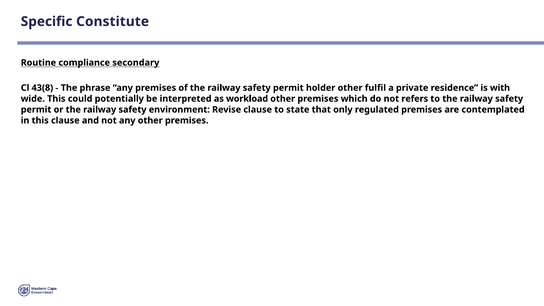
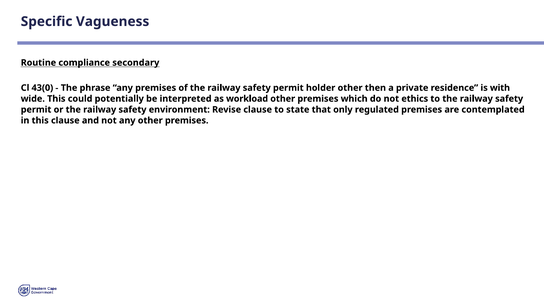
Constitute: Constitute -> Vagueness (113, 22)
43(8: 43(8 -> 43(0 (42, 88)
fulfil: fulfil -> then (375, 88)
refers: refers -> ethics (415, 99)
